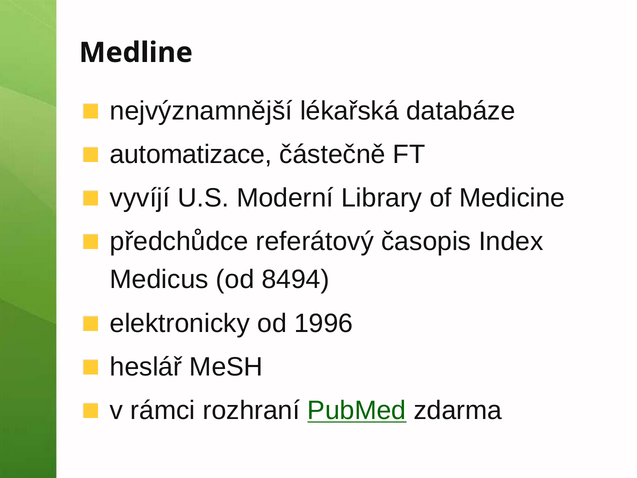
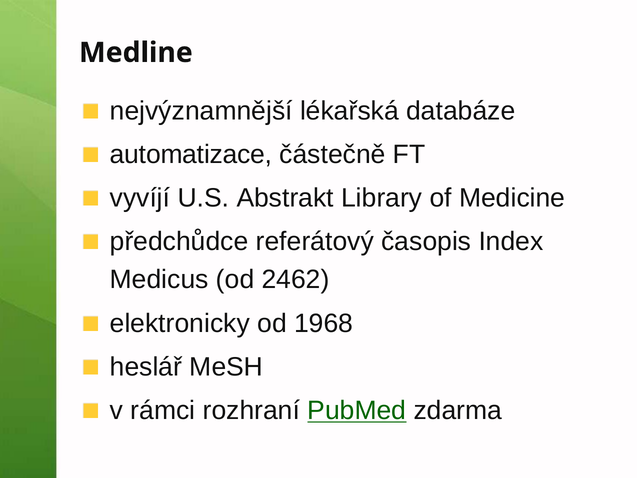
Moderní: Moderní -> Abstrakt (285, 198)
8494: 8494 -> 2462 (296, 280)
1996: 1996 -> 1968 (324, 323)
